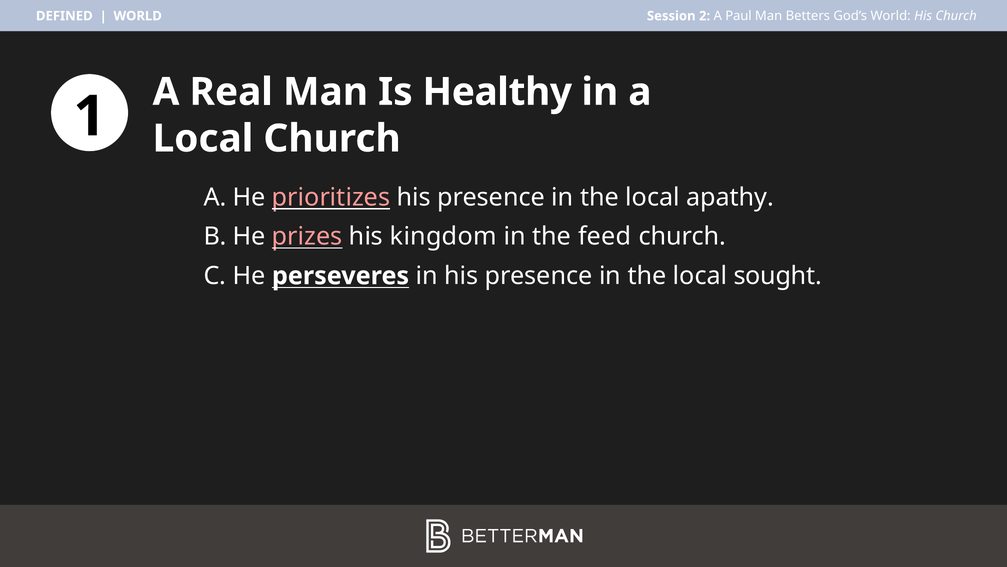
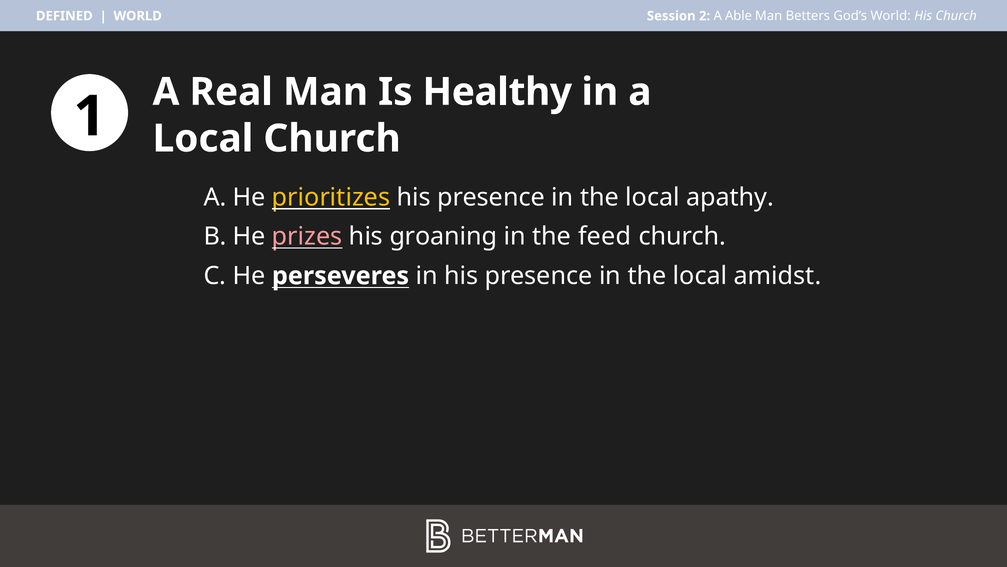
Paul: Paul -> Able (738, 16)
prioritizes colour: pink -> yellow (331, 197)
kingdom: kingdom -> groaning (443, 236)
sought: sought -> amidst (778, 276)
